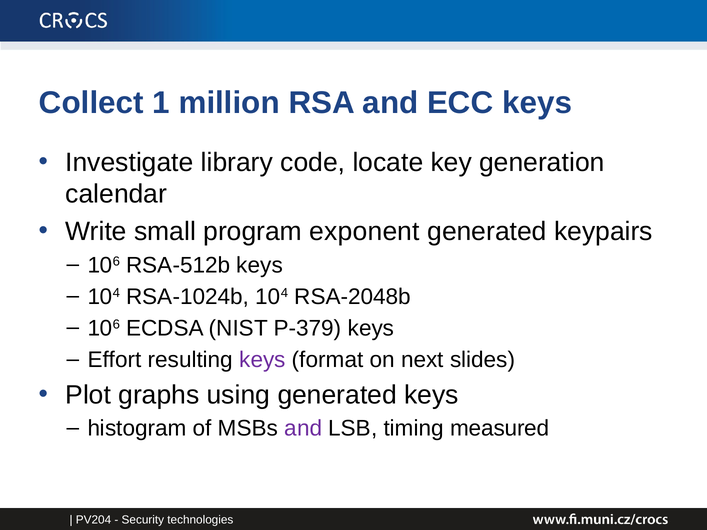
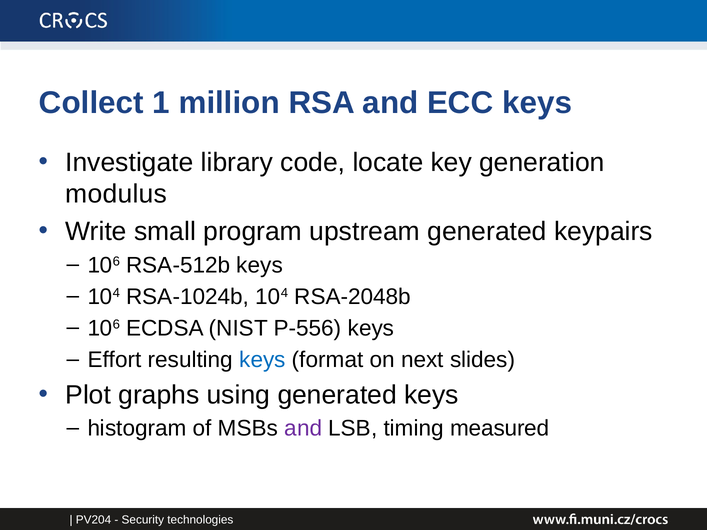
calendar: calendar -> modulus (116, 194)
exponent: exponent -> upstream (365, 231)
P-379: P-379 -> P-556 (308, 328)
keys colour: purple -> blue (262, 360)
